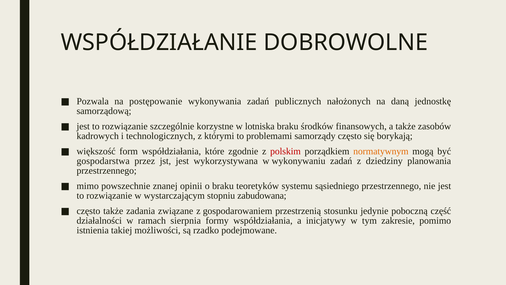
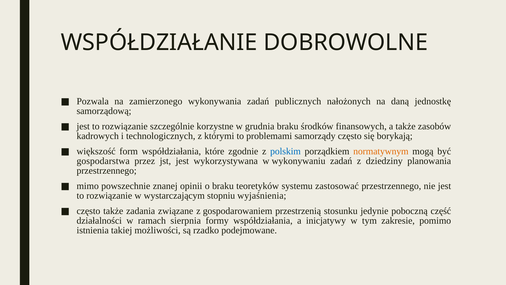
postępowanie: postępowanie -> zamierzonego (156, 101)
lotniska: lotniska -> grudnia (260, 126)
polskim colour: red -> blue (285, 151)
sąsiedniego: sąsiedniego -> zastosować (337, 186)
zabudowana: zabudowana -> wyjaśnienia (262, 195)
